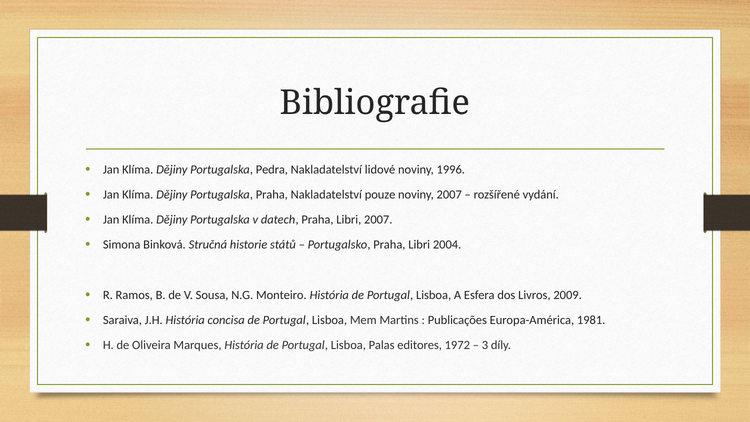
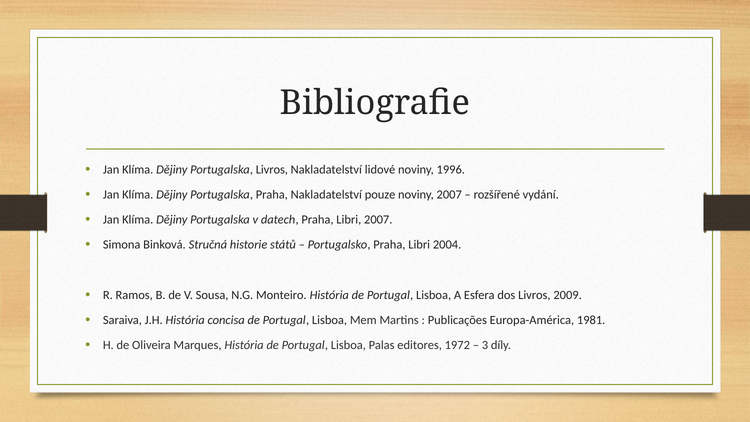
Portugalska Pedra: Pedra -> Livros (272, 170)
